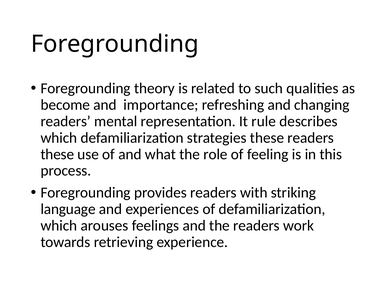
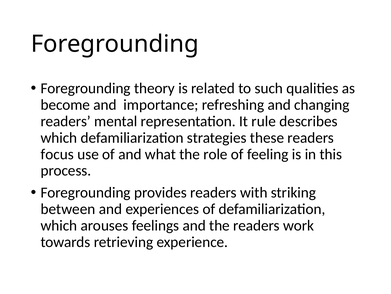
these: these -> focus (57, 154)
language: language -> between (68, 209)
